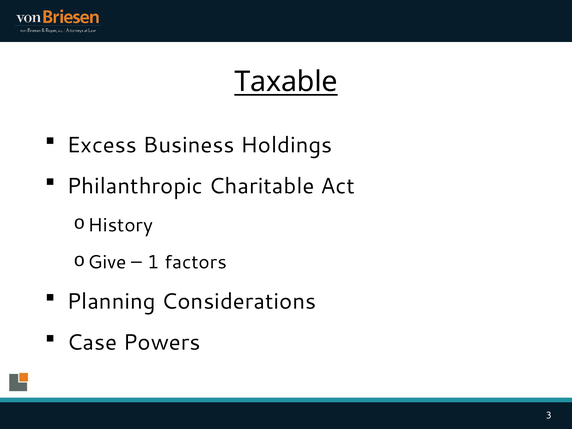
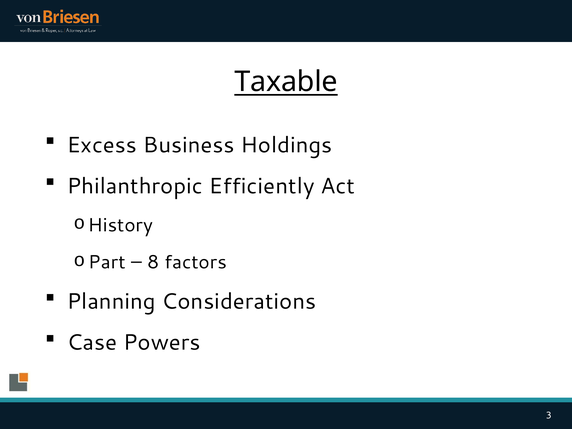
Charitable: Charitable -> Efficiently (262, 186)
Give: Give -> Part (107, 262)
1: 1 -> 8 (153, 262)
